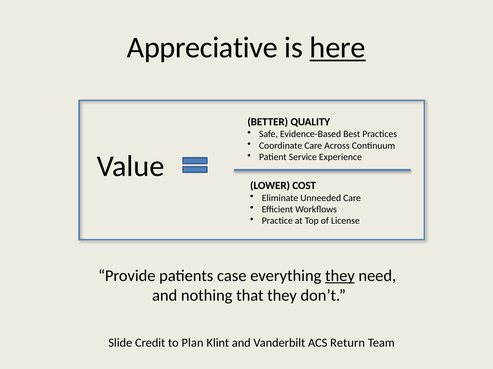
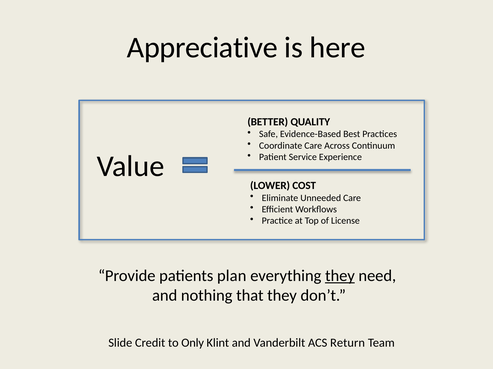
here underline: present -> none (338, 48)
case: case -> plan (232, 276)
Plan: Plan -> Only (193, 343)
